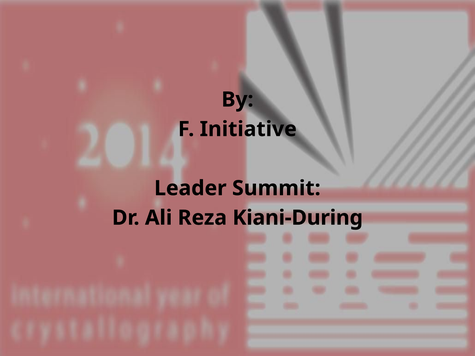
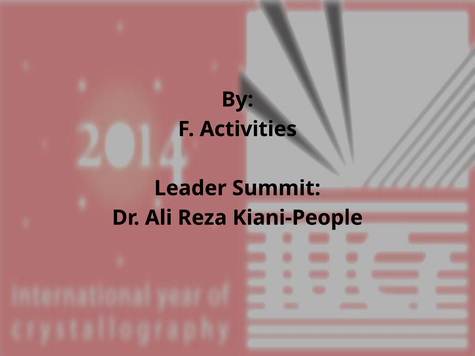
Initiative: Initiative -> Activities (248, 129)
Kiani-During: Kiani-During -> Kiani-People (298, 218)
